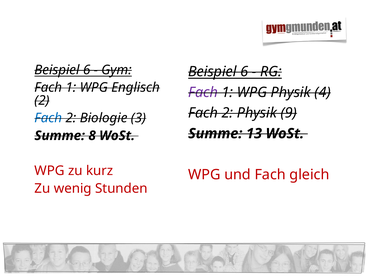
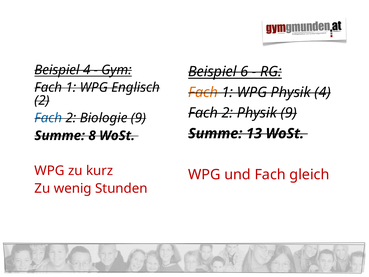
6: 6 -> 4 (87, 70)
Fach colour: purple -> orange (203, 92)
Biologie 3: 3 -> 9 (139, 118)
